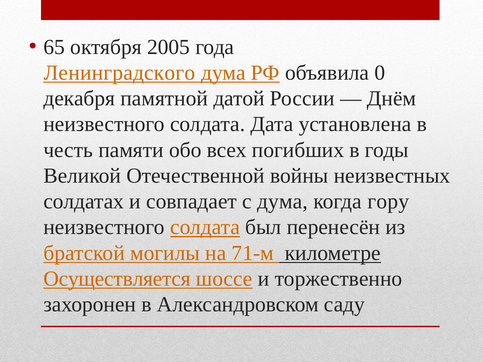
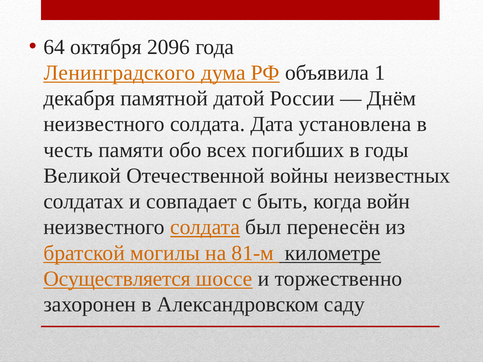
65: 65 -> 64 (54, 47)
2005: 2005 -> 2096 (169, 47)
0: 0 -> 1 (380, 73)
с дума: дума -> быть (283, 202)
гору: гору -> войн (388, 202)
71-м: 71-м -> 81-м (253, 253)
